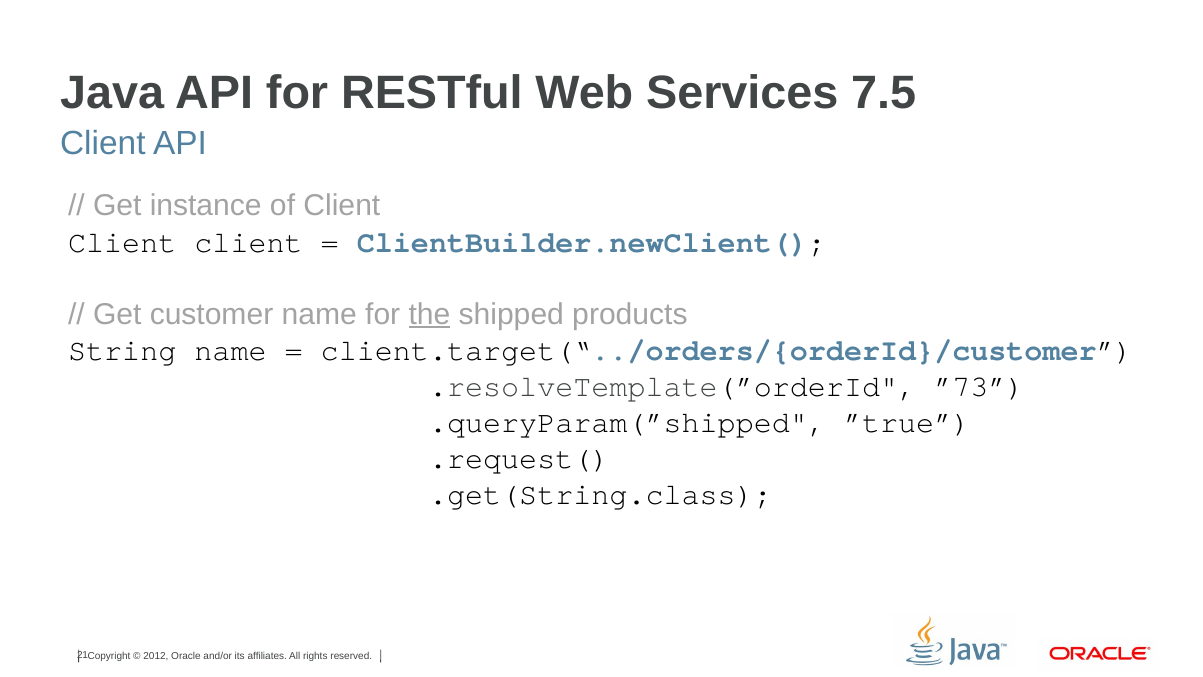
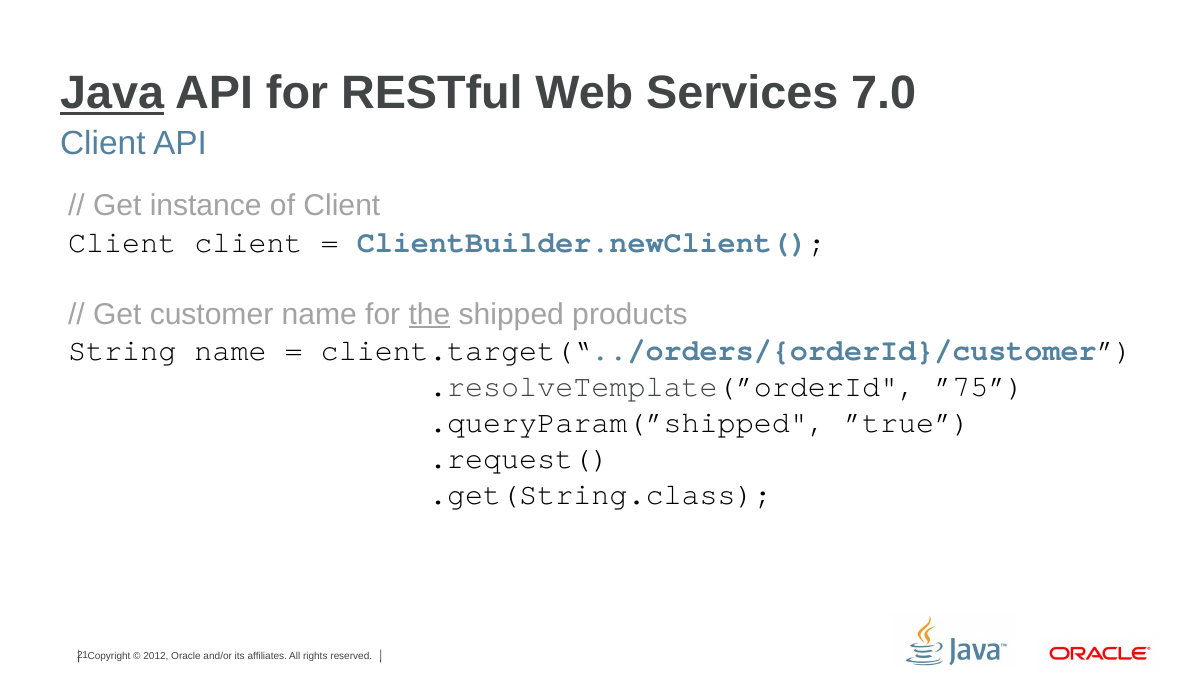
Java underline: none -> present (112, 93)
7.5: 7.5 -> 7.0 (884, 93)
”73: ”73 -> ”75 (979, 386)
